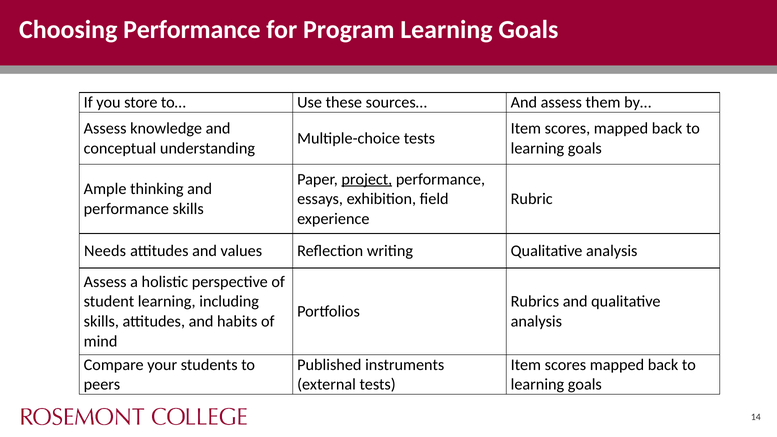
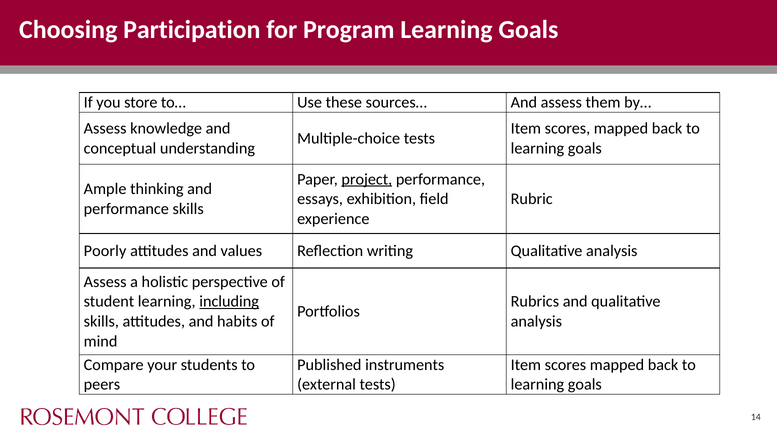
Choosing Performance: Performance -> Participation (192, 30)
Needs: Needs -> Poorly (105, 251)
including underline: none -> present (229, 302)
